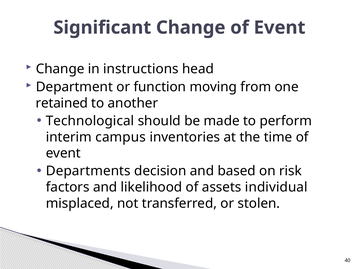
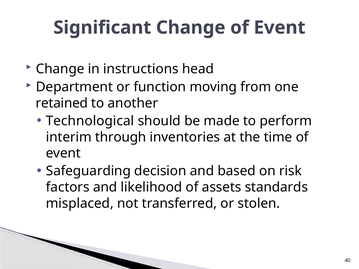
campus: campus -> through (121, 137)
Departments: Departments -> Safeguarding (88, 171)
individual: individual -> standards (276, 187)
